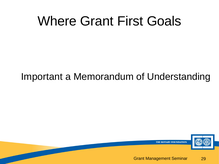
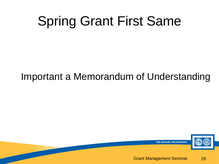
Where: Where -> Spring (57, 21)
Goals: Goals -> Same (164, 21)
